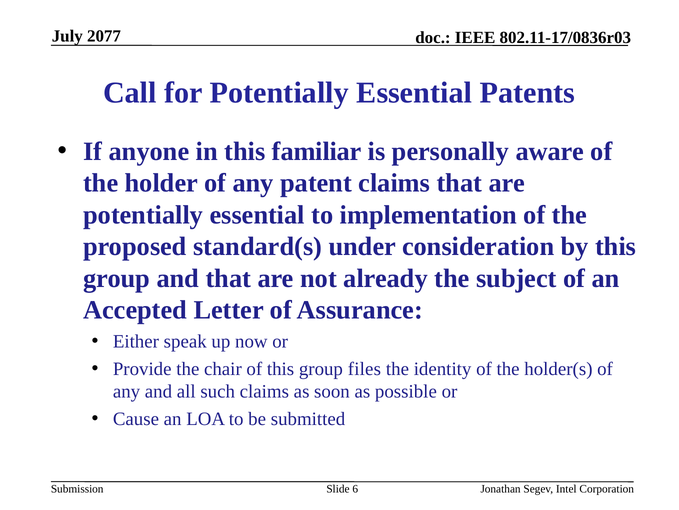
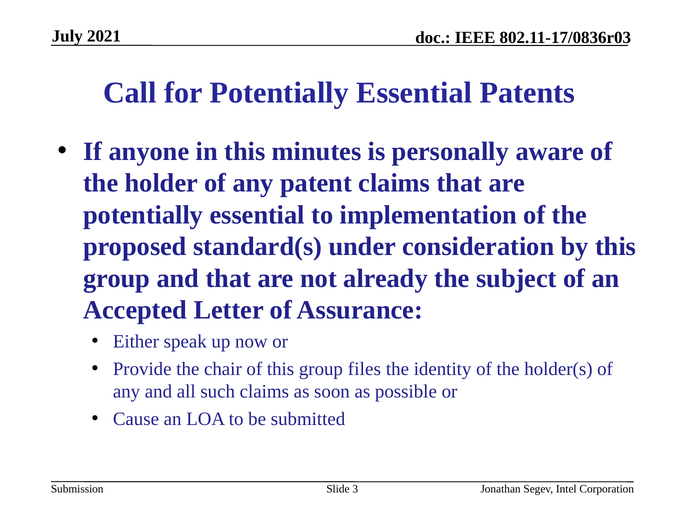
2077: 2077 -> 2021 (104, 36)
familiar: familiar -> minutes (317, 151)
6: 6 -> 3 (355, 488)
